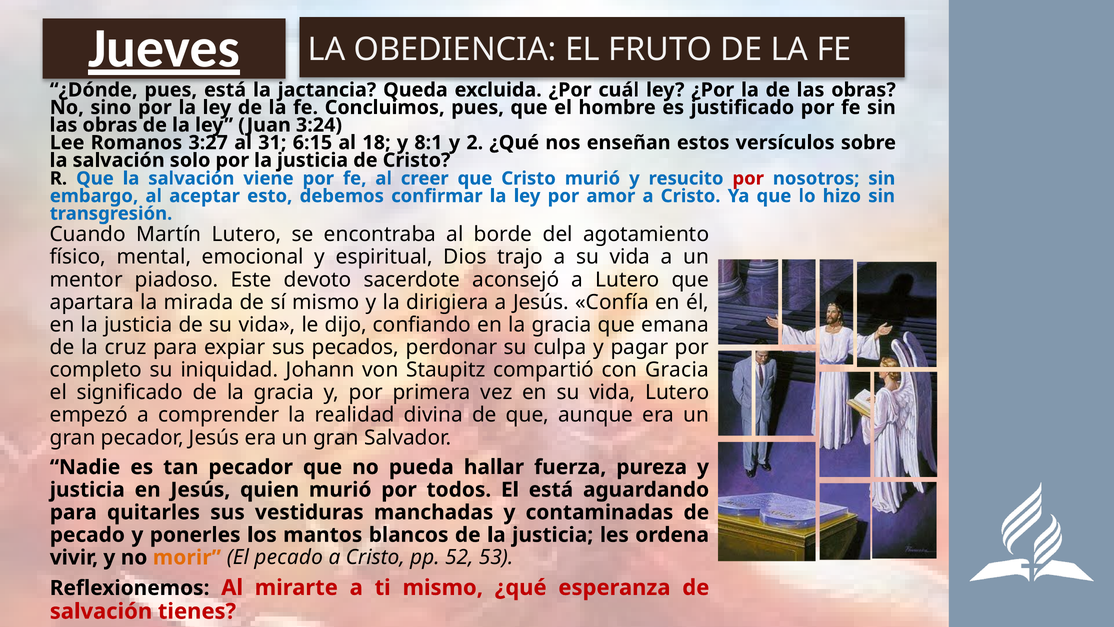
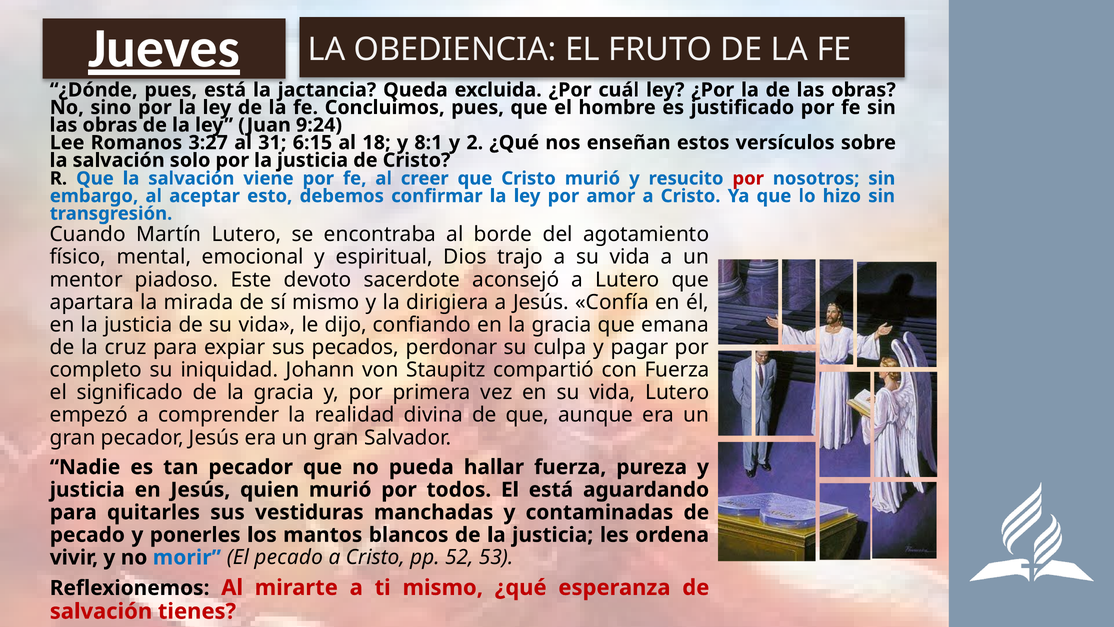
3:24: 3:24 -> 9:24 (319, 125)
con Gracia: Gracia -> Fuerza (677, 370)
morir colour: orange -> blue (187, 557)
